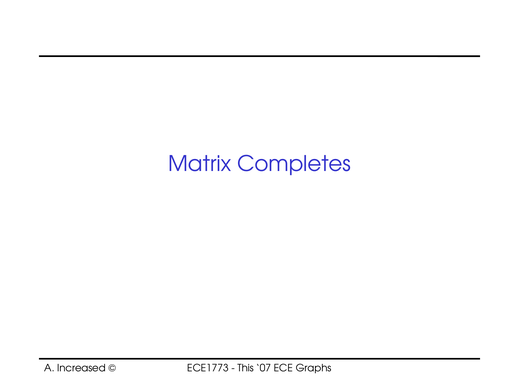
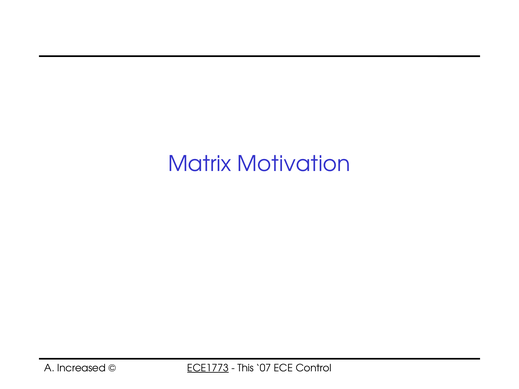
Completes: Completes -> Motivation (294, 164)
ECE1773 underline: none -> present (208, 368)
Graphs: Graphs -> Control (314, 368)
